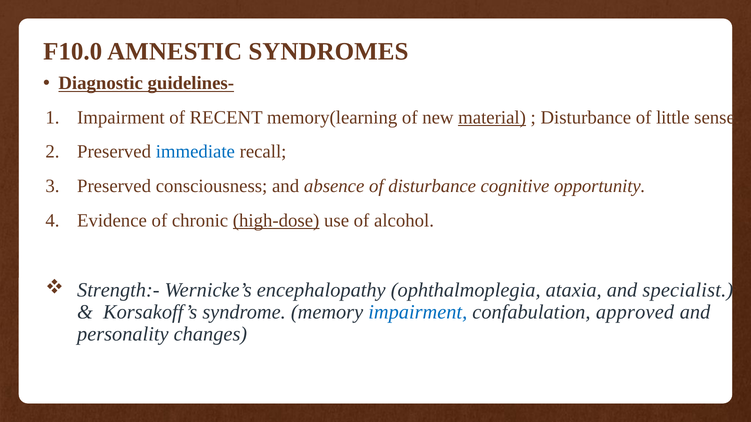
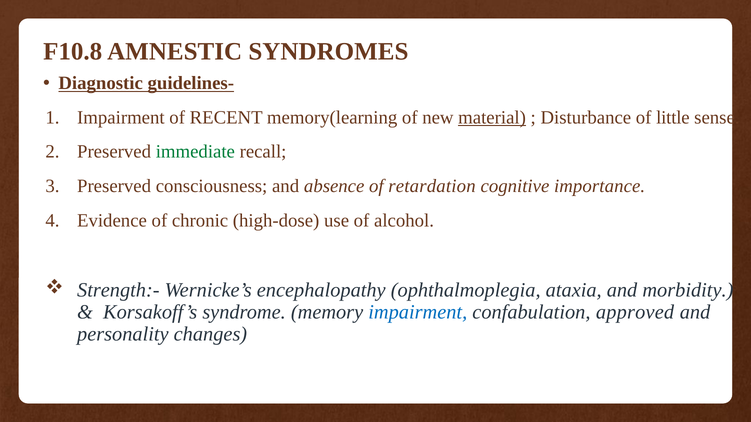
F10.0: F10.0 -> F10.8 (73, 51)
immediate colour: blue -> green (195, 152)
of disturbance: disturbance -> retardation (432, 186)
opportunity: opportunity -> importance (600, 186)
high-dose underline: present -> none (276, 221)
specialist: specialist -> morbidity (688, 290)
